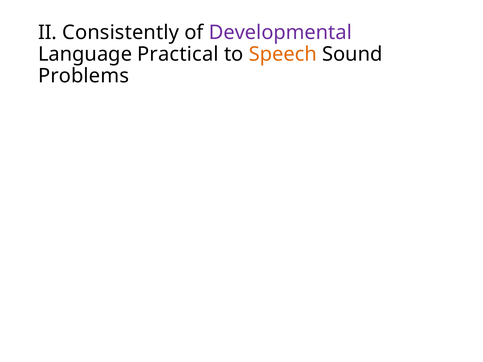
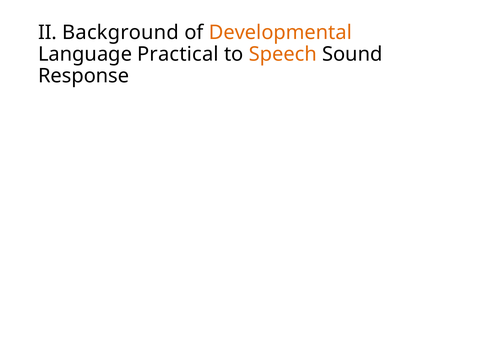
Consistently: Consistently -> Background (121, 32)
Developmental colour: purple -> orange (280, 32)
Problems: Problems -> Response (84, 76)
